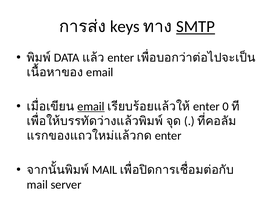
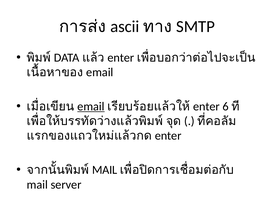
keys: keys -> ascii (125, 27)
SMTP underline: present -> none (196, 27)
0: 0 -> 6 (226, 106)
